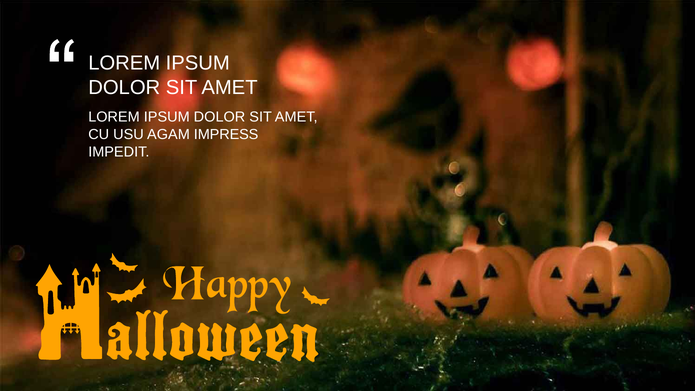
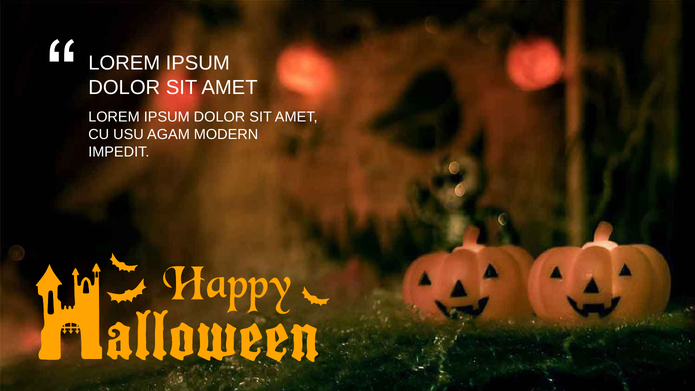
IMPRESS: IMPRESS -> MODERN (226, 135)
